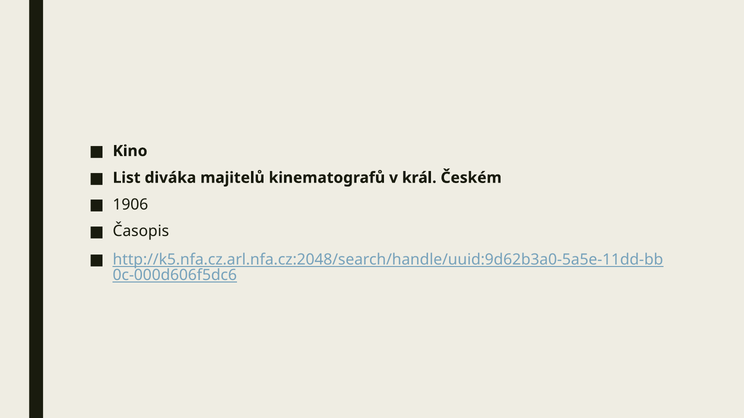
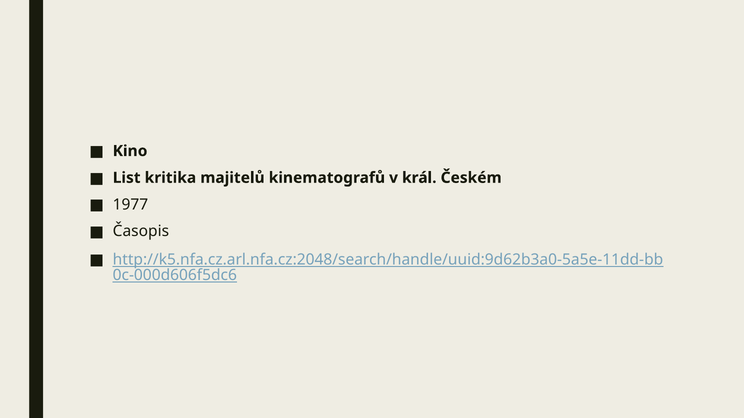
diváka: diváka -> kritika (170, 178)
1906: 1906 -> 1977 (130, 205)
